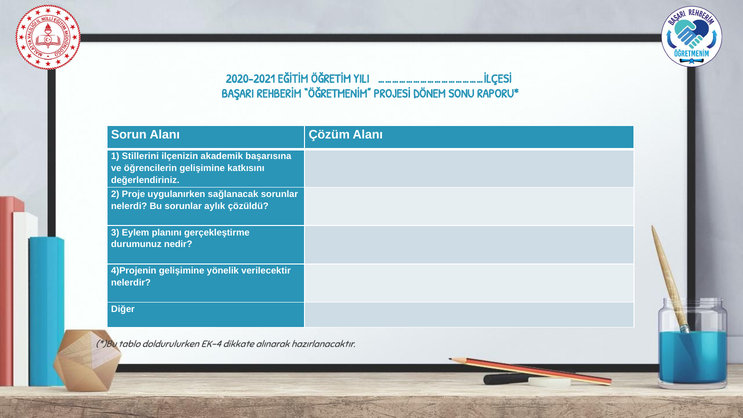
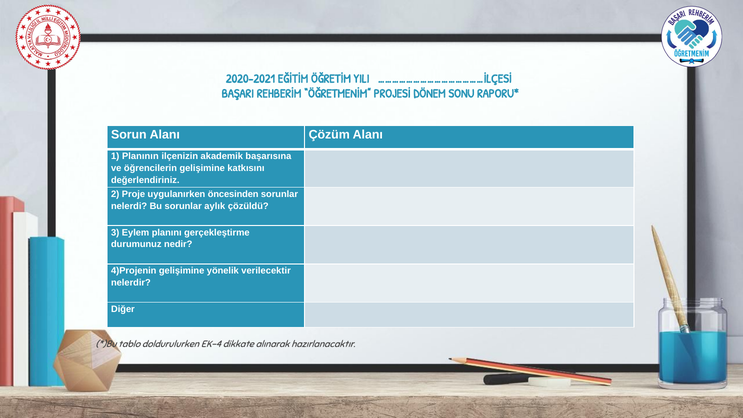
Stillerini: Stillerini -> Planının (140, 156)
sağlanacak: sağlanacak -> öncesinden (233, 194)
